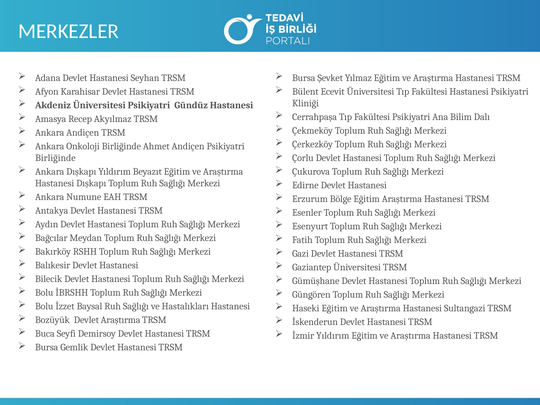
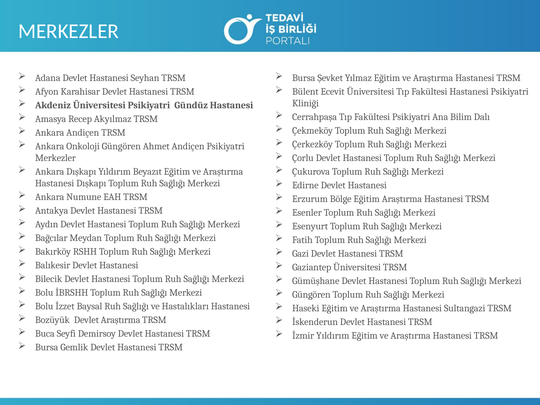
Onkoloji Birliğinde: Birliğinde -> Güngören (121, 146)
Birliğinde: Birliğinde -> Merkezler (55, 158)
